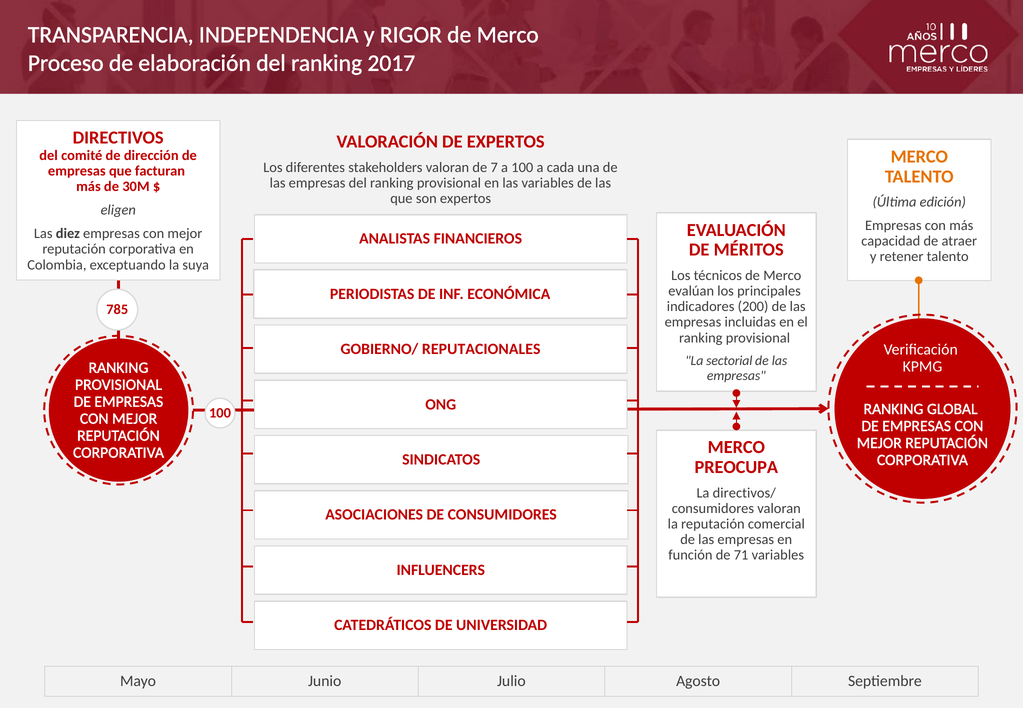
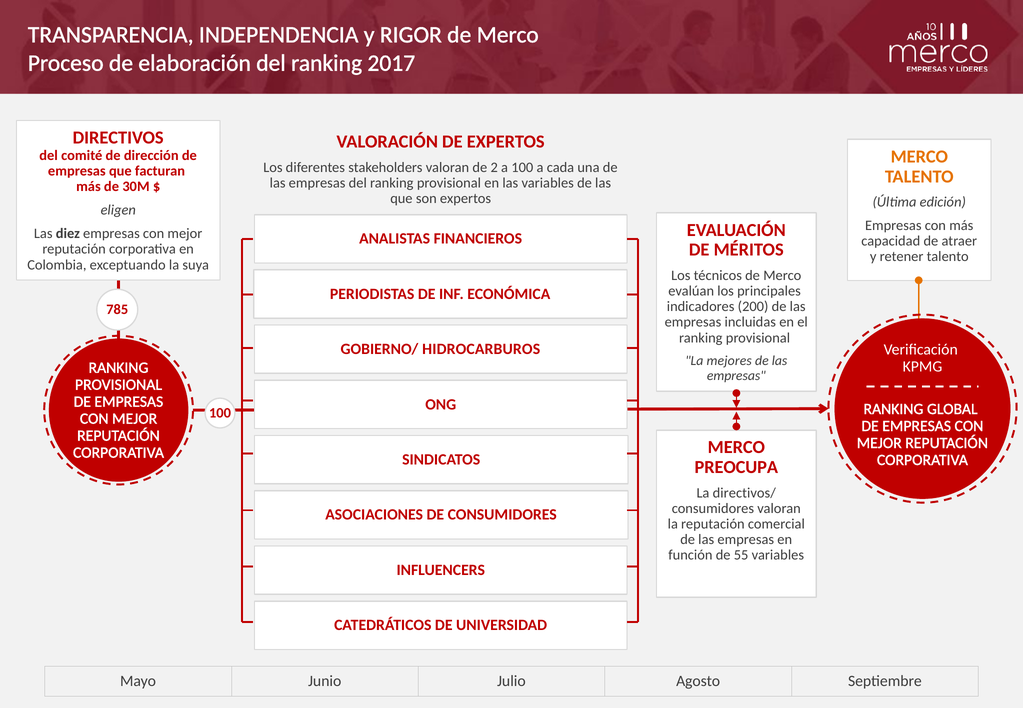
7: 7 -> 2 (494, 167)
REPUTACIONALES: REPUTACIONALES -> HIDROCARBUROS (481, 349)
sectorial: sectorial -> mejores (729, 361)
71: 71 -> 55 (741, 555)
